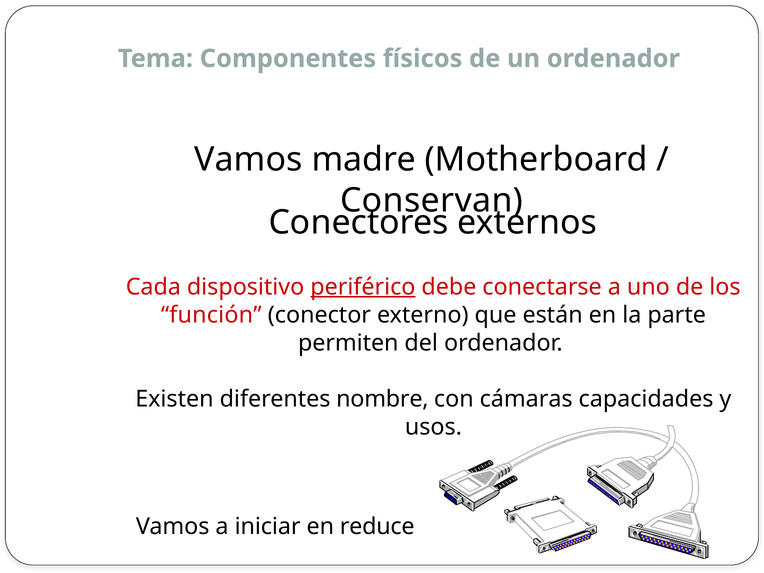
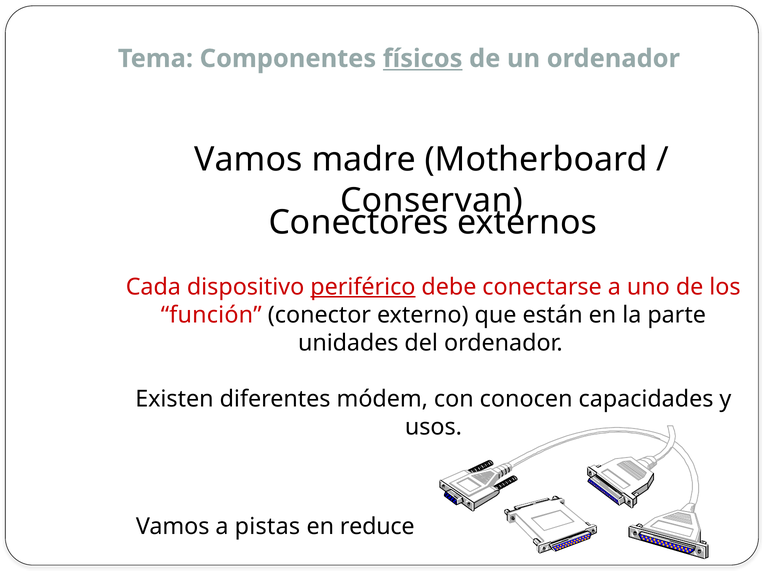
físicos underline: none -> present (423, 59)
permiten: permiten -> unidades (348, 343)
nombre: nombre -> módem (382, 399)
cámaras: cámaras -> conocen (526, 399)
iniciar: iniciar -> pistas (267, 527)
